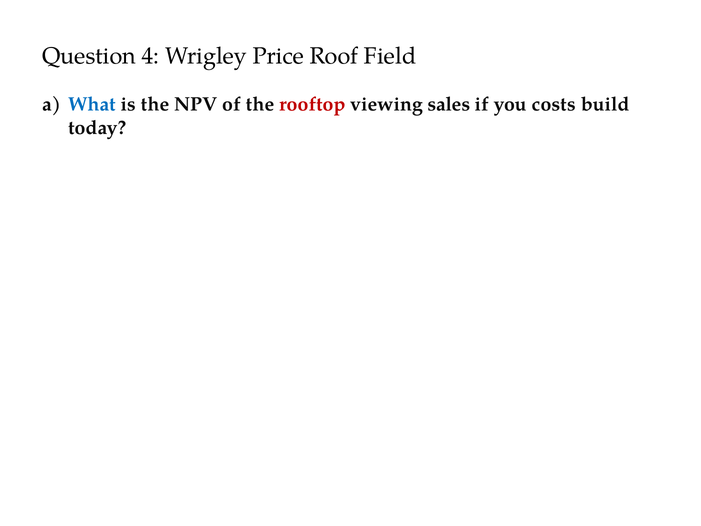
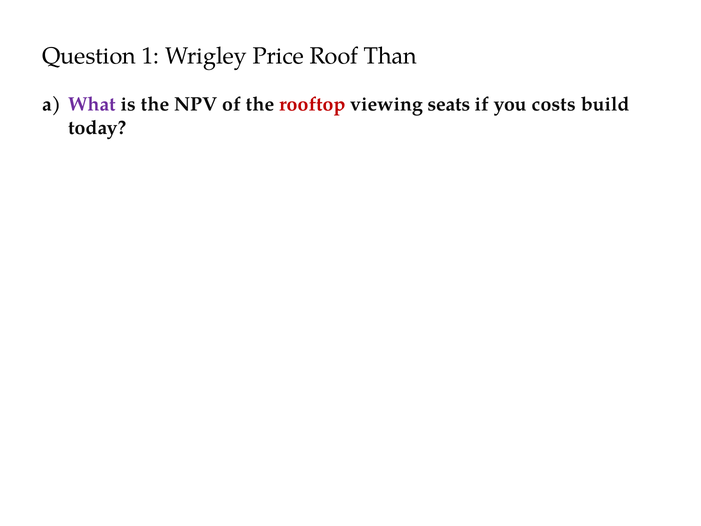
4: 4 -> 1 (150, 56)
Field: Field -> Than (390, 56)
What colour: blue -> purple (92, 104)
sales: sales -> seats (449, 104)
